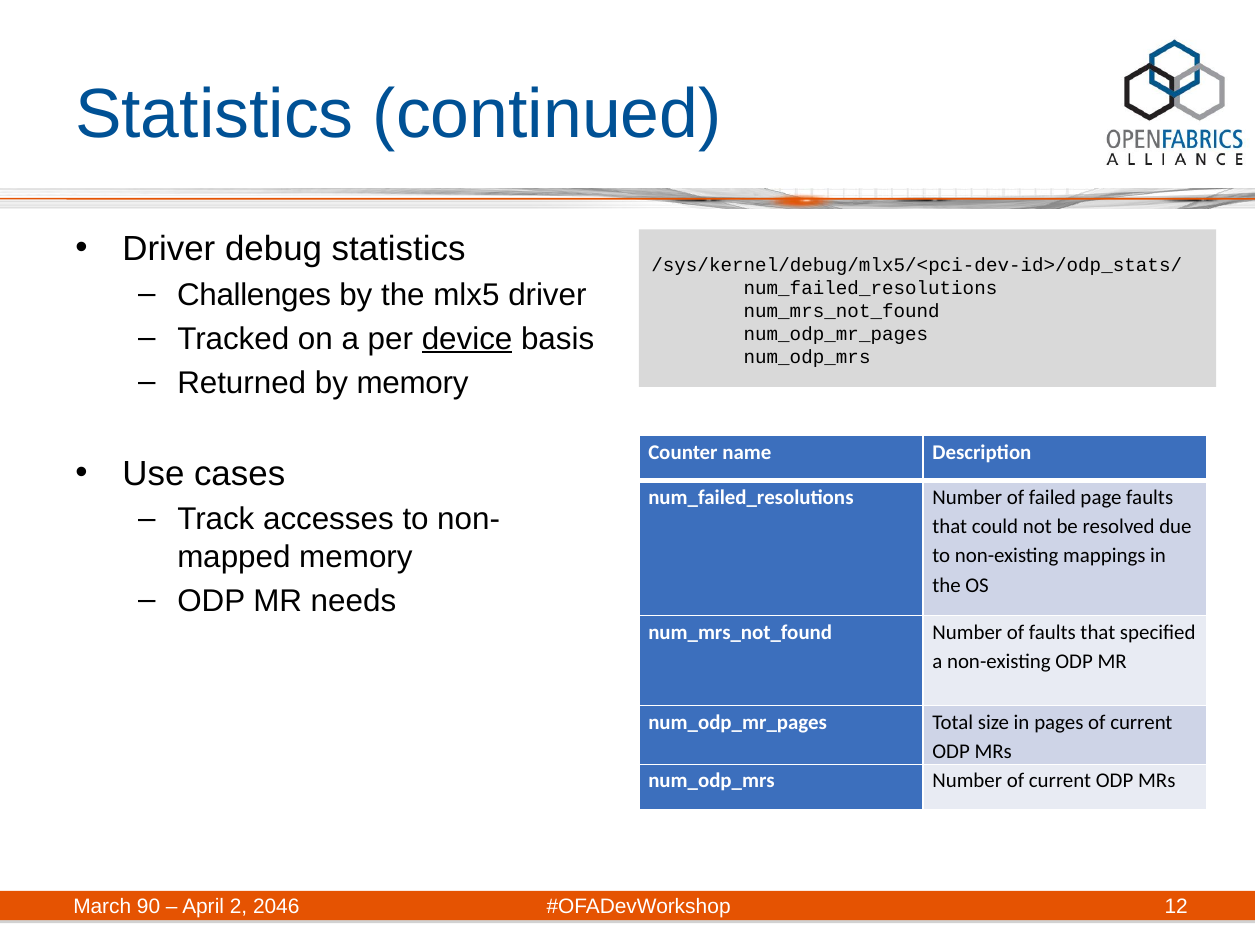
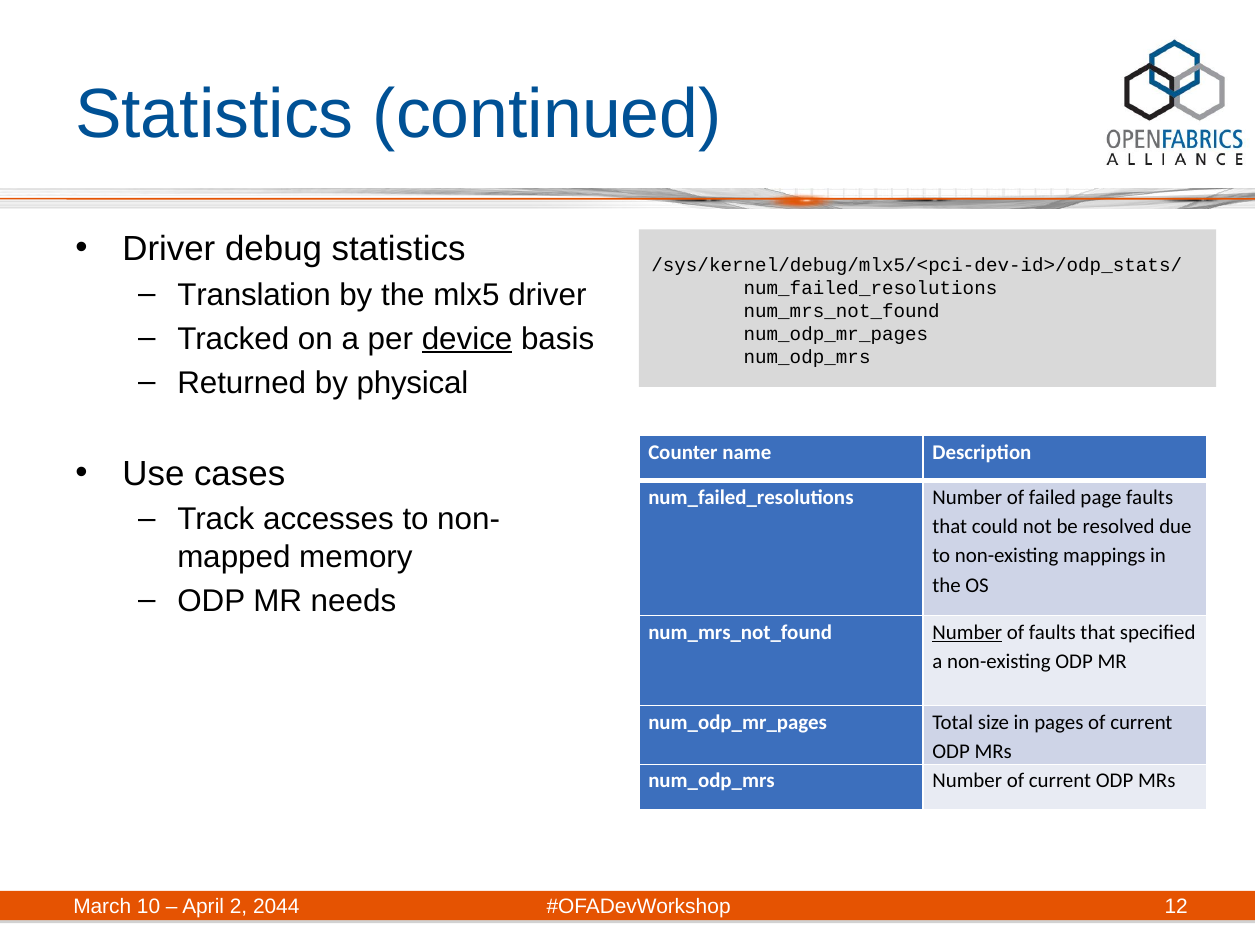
Challenges: Challenges -> Translation (254, 295)
by memory: memory -> physical (412, 383)
Number underline: none -> present (967, 633)
90: 90 -> 10 (149, 907)
2046: 2046 -> 2044 (276, 907)
